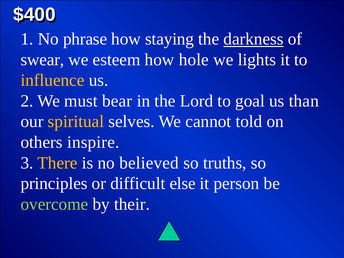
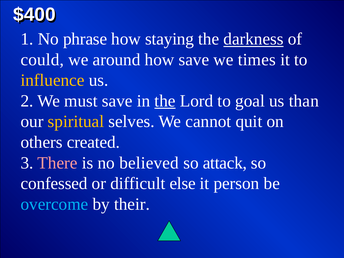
swear: swear -> could (42, 60)
esteem: esteem -> around (117, 60)
how hole: hole -> save (194, 60)
lights: lights -> times (257, 60)
must bear: bear -> save (117, 101)
the underline: none -> present (165, 101)
told: told -> quit (249, 122)
inspire: inspire -> created (93, 142)
There colour: yellow -> pink (57, 163)
truths: truths -> attack (225, 163)
principles: principles -> confessed (54, 183)
overcome colour: light green -> light blue (54, 204)
